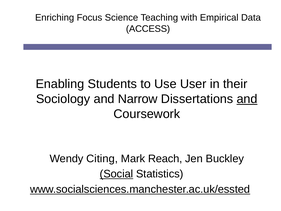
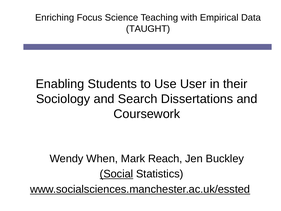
ACCESS: ACCESS -> TAUGHT (148, 29)
Narrow: Narrow -> Search (138, 99)
and underline: present -> none (247, 99)
Citing: Citing -> When (102, 158)
